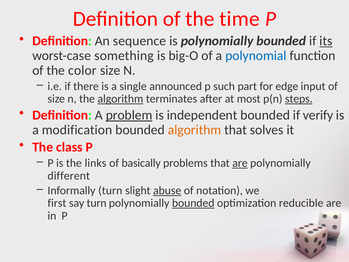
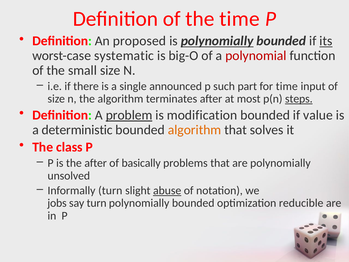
sequence: sequence -> proposed (139, 41)
polynomially underline: none -> present (217, 41)
something: something -> systematic (124, 56)
polynomial colour: blue -> red (256, 56)
color: color -> small (83, 70)
for edge: edge -> time (287, 86)
algorithm underline: present -> none (120, 99)
independent: independent -> modification (202, 115)
verify: verify -> value (318, 115)
modification: modification -> deterministic (77, 130)
the links: links -> after (96, 163)
are underline: present -> none (240, 163)
different: different -> unsolved (69, 176)
first: first -> jobs (57, 203)
bounded underline: present -> none (193, 203)
